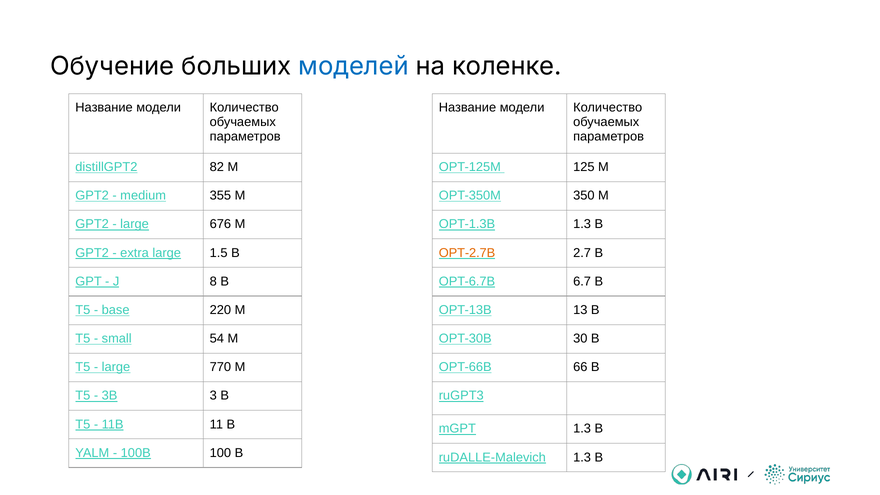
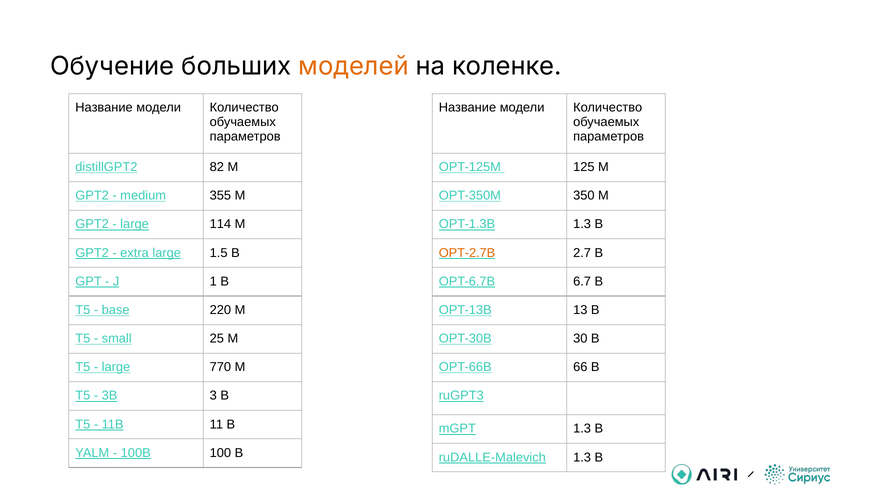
моделей colour: blue -> orange (354, 66)
676: 676 -> 114 (220, 224)
8: 8 -> 1 (213, 281)
54: 54 -> 25 (217, 339)
